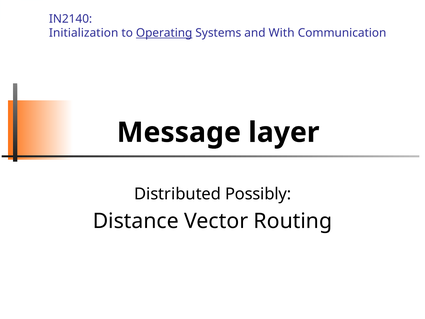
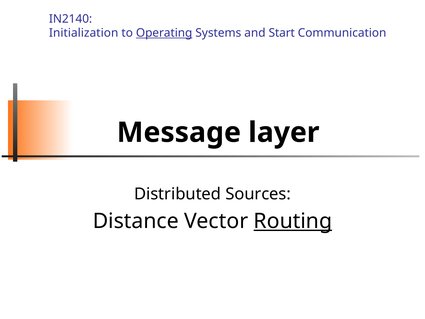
With: With -> Start (282, 33)
Possibly: Possibly -> Sources (258, 194)
Routing underline: none -> present (293, 221)
